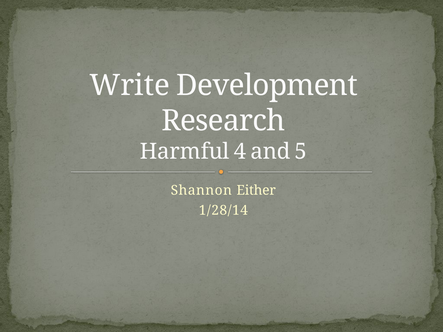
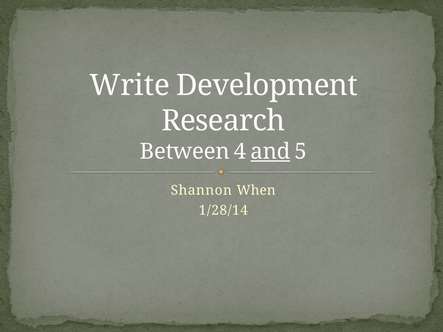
Harmful: Harmful -> Between (185, 152)
and underline: none -> present (270, 152)
Either: Either -> When (256, 190)
